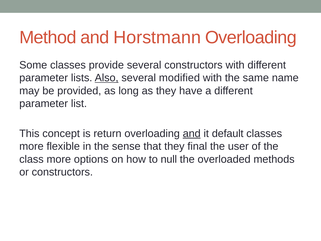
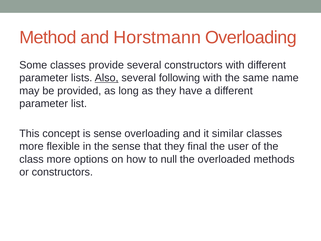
modified: modified -> following (179, 78)
is return: return -> sense (108, 133)
and underline: present -> none (192, 133)
default: default -> similar (228, 133)
